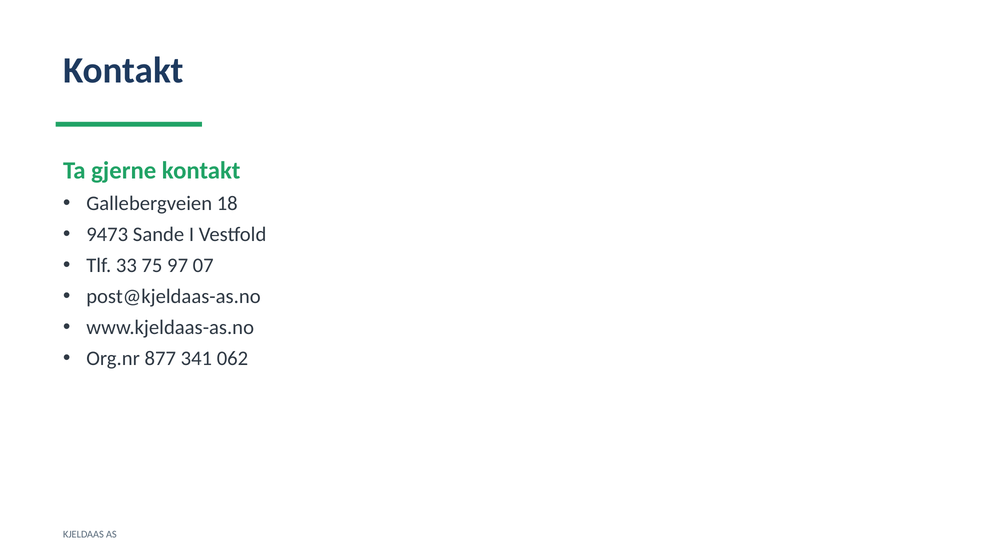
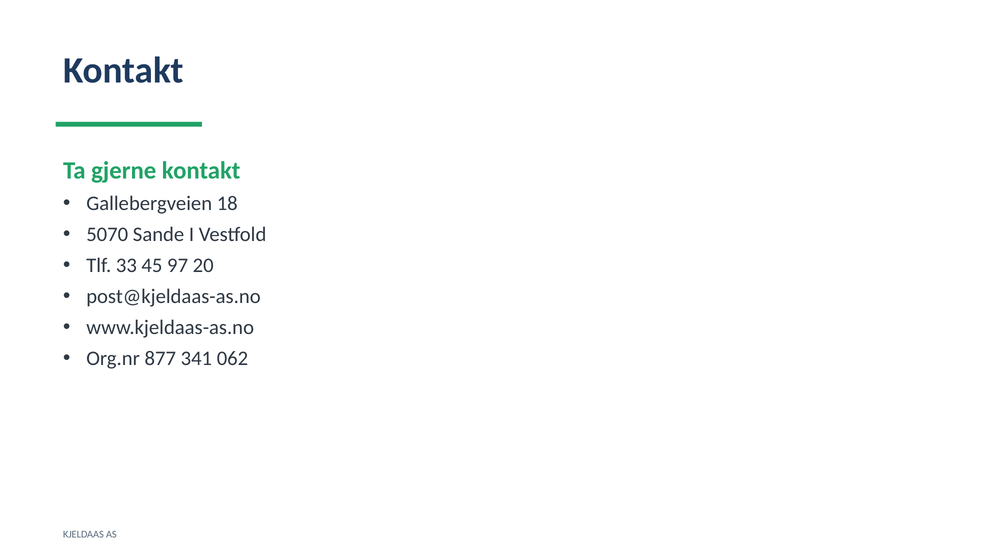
9473: 9473 -> 5070 (107, 235)
75: 75 -> 45 (152, 266)
07: 07 -> 20 (203, 266)
